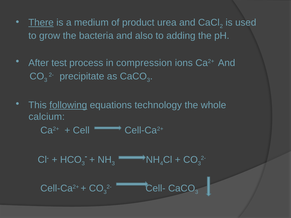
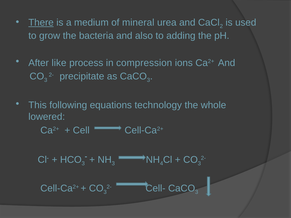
product: product -> mineral (138, 22)
test: test -> like (59, 63)
following underline: present -> none (68, 105)
calcium: calcium -> lowered (47, 117)
